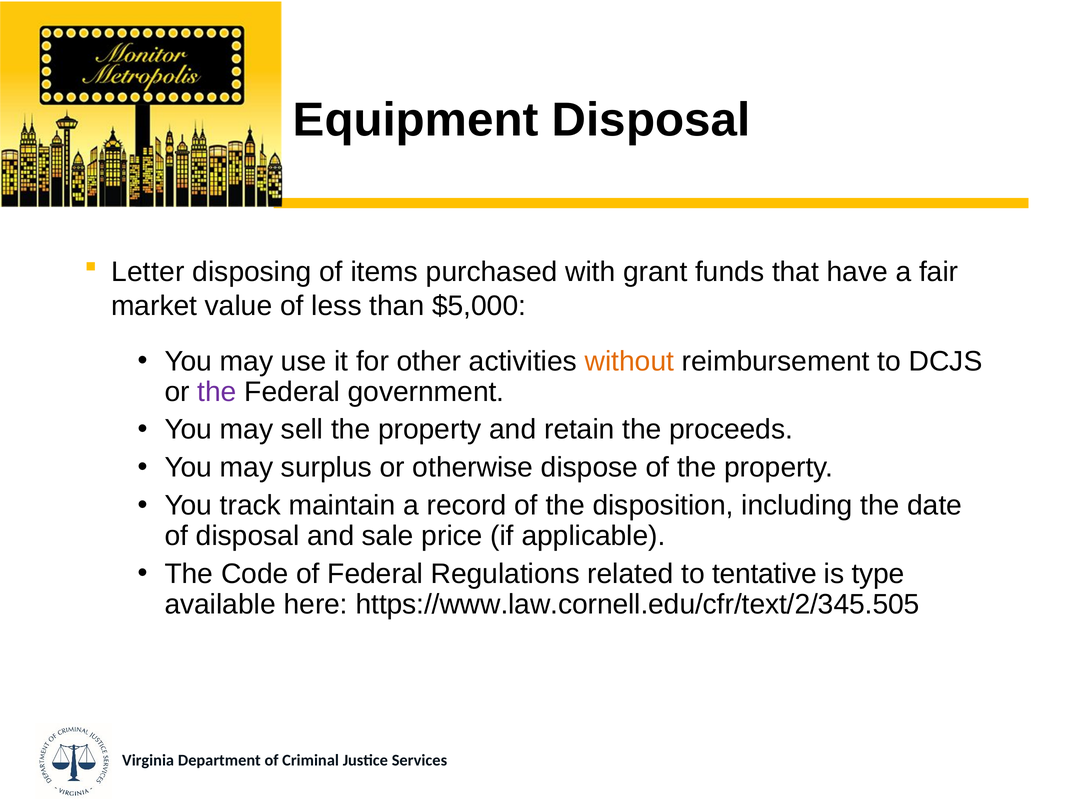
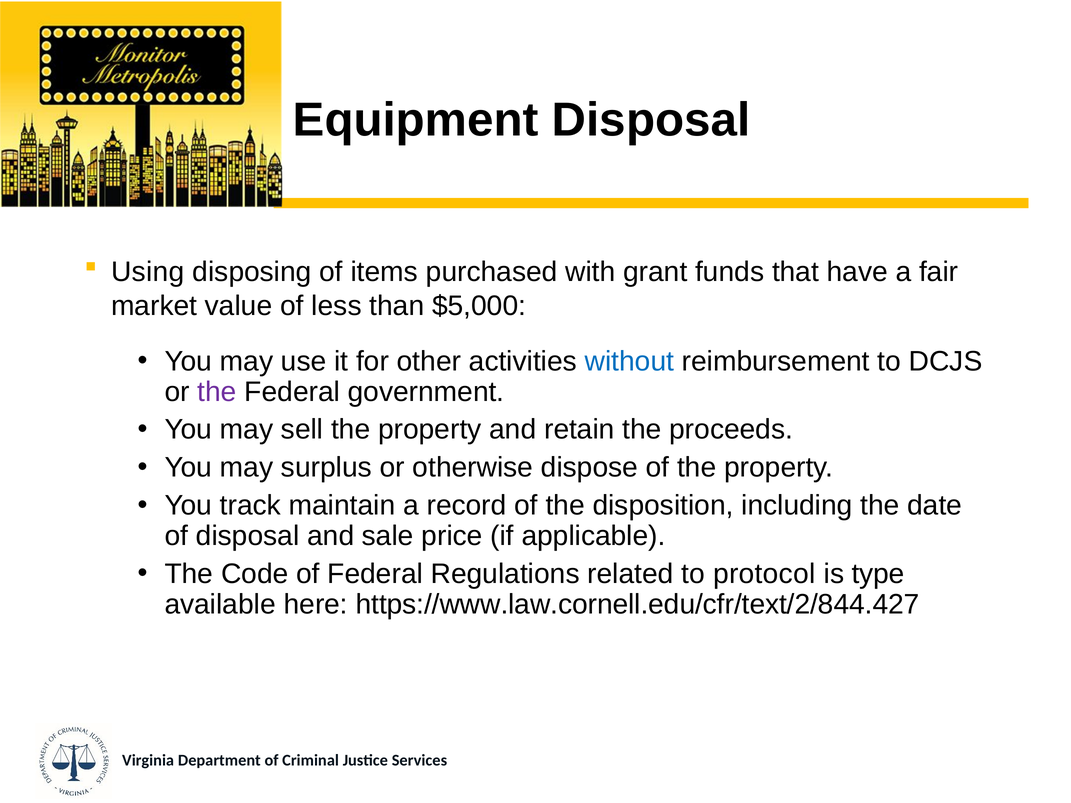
Letter: Letter -> Using (148, 272)
without colour: orange -> blue (629, 361)
tentative: tentative -> protocol (764, 574)
https://www.law.cornell.edu/cfr/text/2/345.505: https://www.law.cornell.edu/cfr/text/2/345.505 -> https://www.law.cornell.edu/cfr/text/2/844.427 (638, 604)
